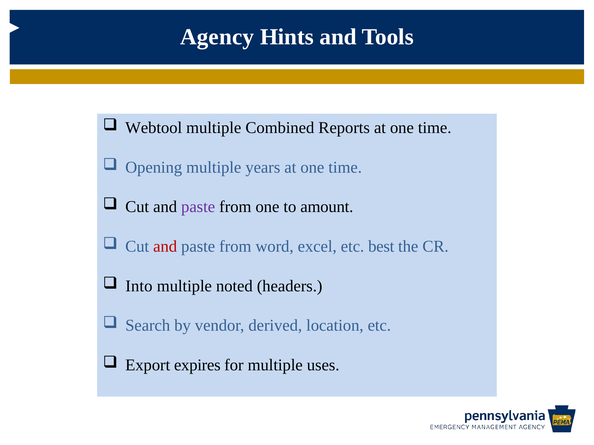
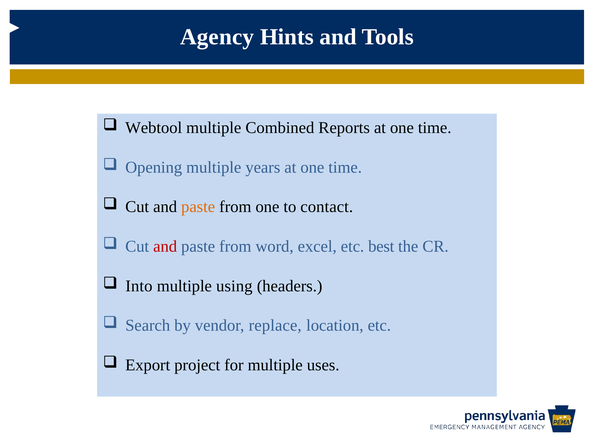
paste colour: purple -> orange (198, 207)
amount: amount -> contact (327, 207)
noted: noted -> using (234, 286)
derived: derived -> replace (275, 326)
expires: expires -> project (197, 365)
